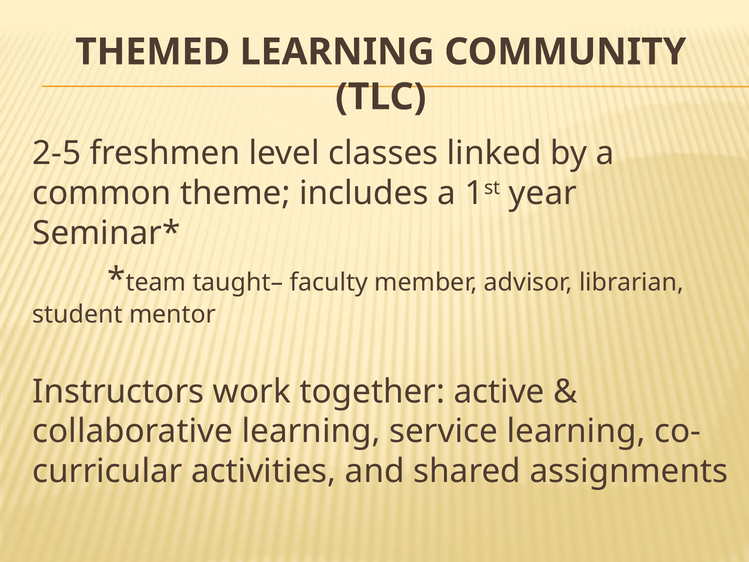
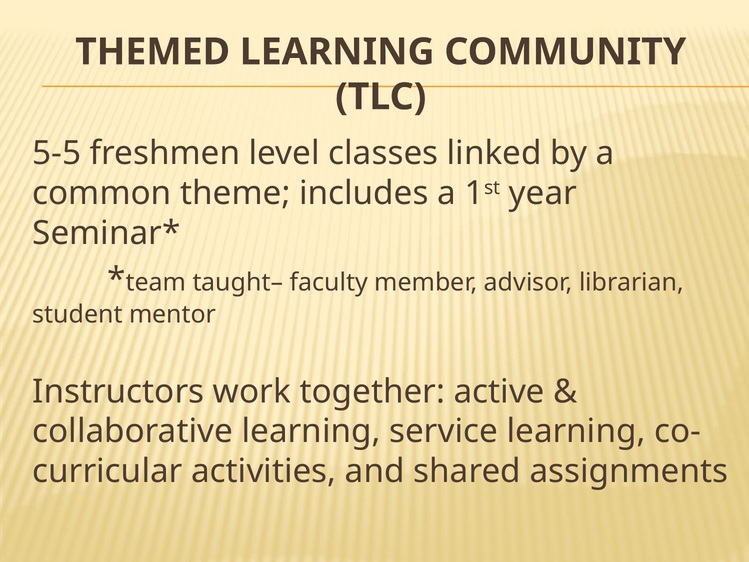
2-5: 2-5 -> 5-5 (57, 153)
